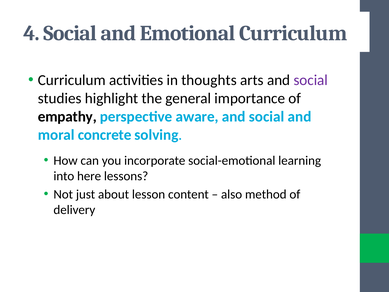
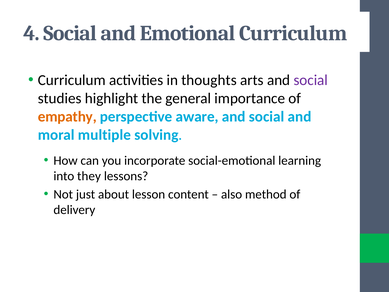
empathy colour: black -> orange (67, 116)
concrete: concrete -> multiple (104, 135)
here: here -> they (89, 176)
